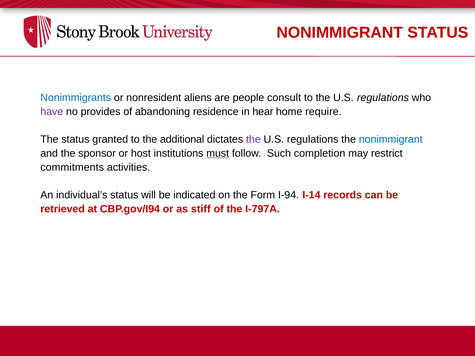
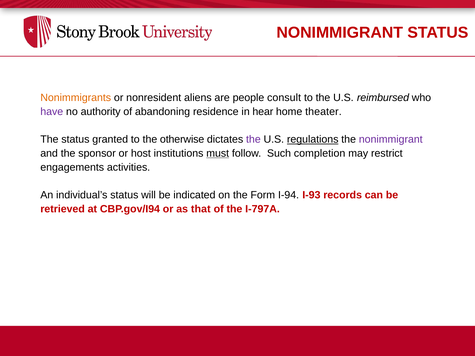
Nonimmigrants colour: blue -> orange (76, 98)
to the U.S regulations: regulations -> reimbursed (383, 98)
provides: provides -> authority (101, 112)
require: require -> theater (323, 112)
additional: additional -> otherwise (182, 140)
regulations underline: none -> present (313, 140)
nonimmigrant colour: blue -> purple (391, 140)
commitments: commitments -> engagements (72, 167)
I-14: I-14 -> I-93 (311, 195)
stiff: stiff -> that (201, 209)
